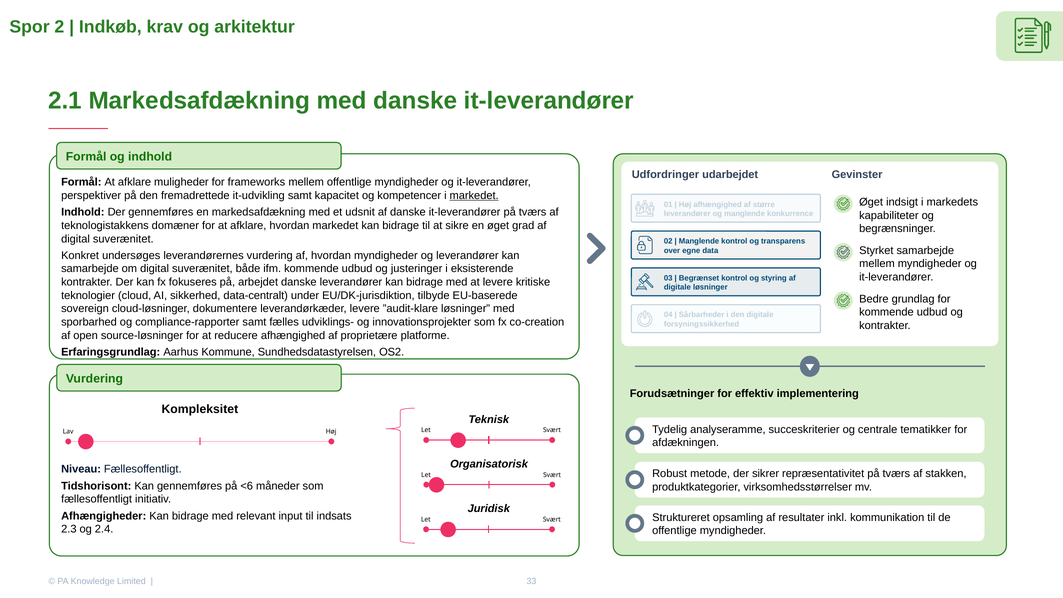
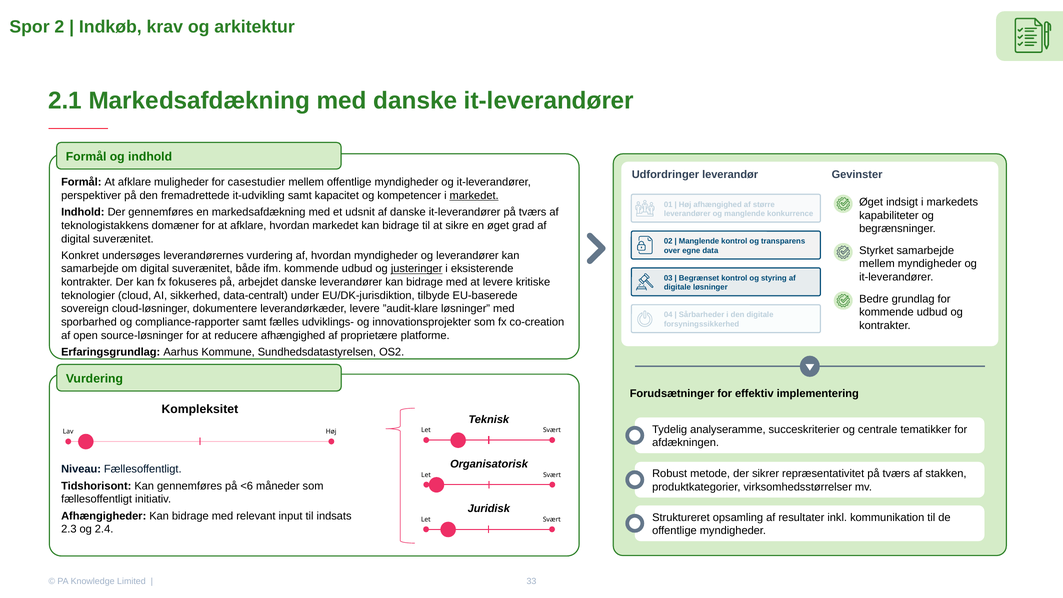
udarbejdet: udarbejdet -> leverandør (730, 175)
frameworks: frameworks -> casestudier (256, 182)
justeringer underline: none -> present (417, 269)
